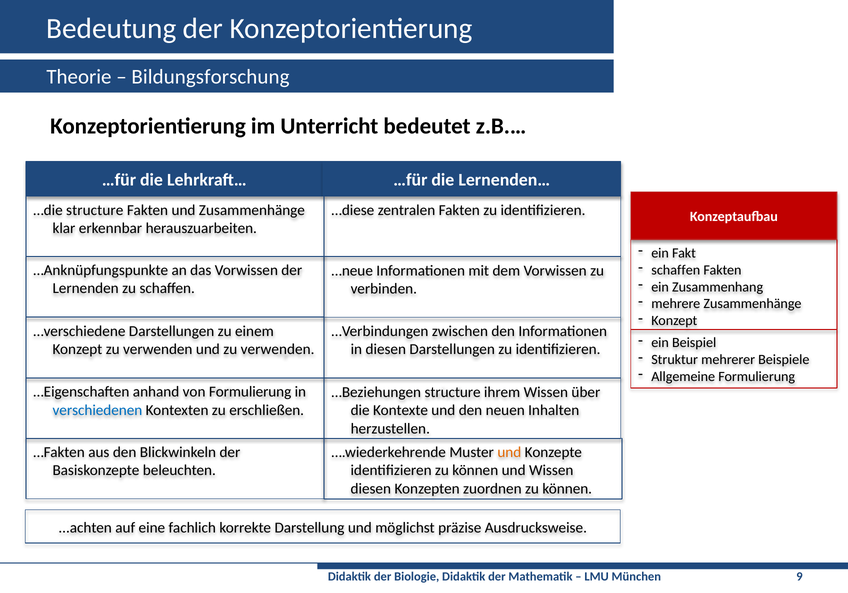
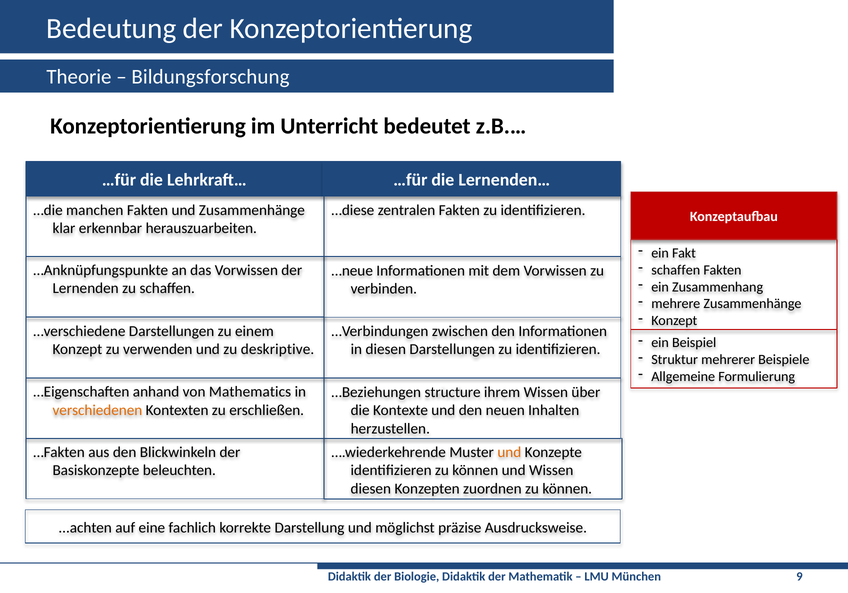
…die structure: structure -> manchen (95, 210)
und zu verwenden: verwenden -> deskriptive (278, 349)
von Formulierung: Formulierung -> Mathematics (250, 392)
verschiedenen colour: blue -> orange (97, 410)
